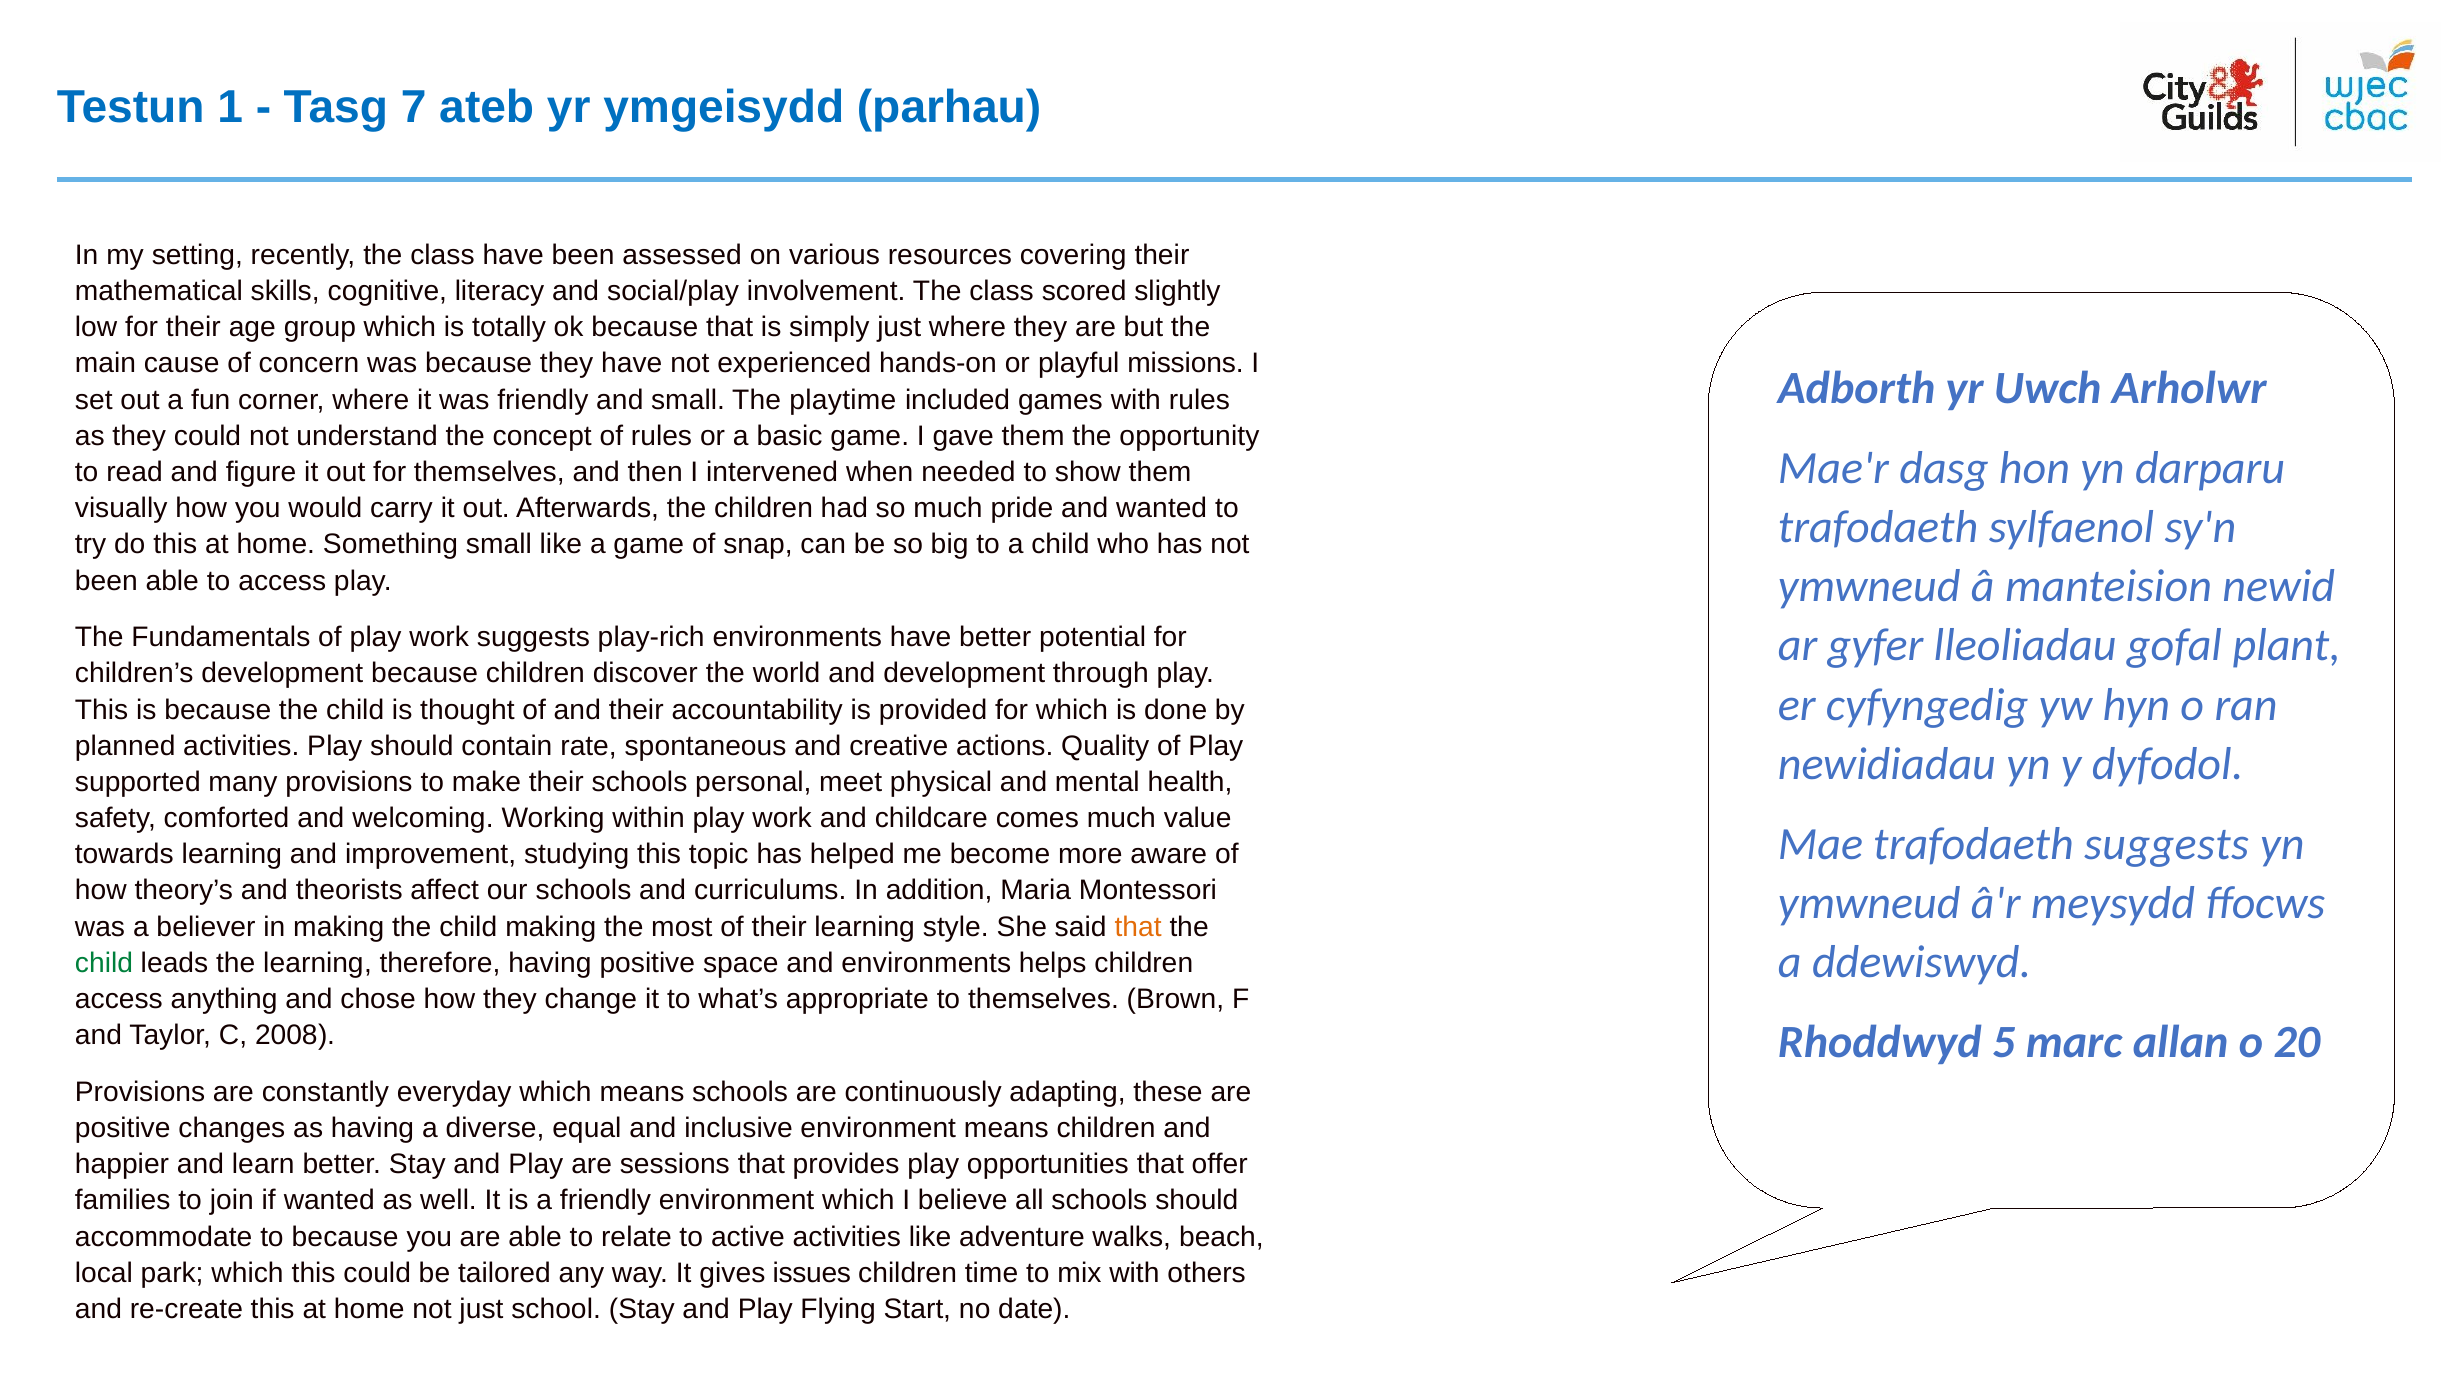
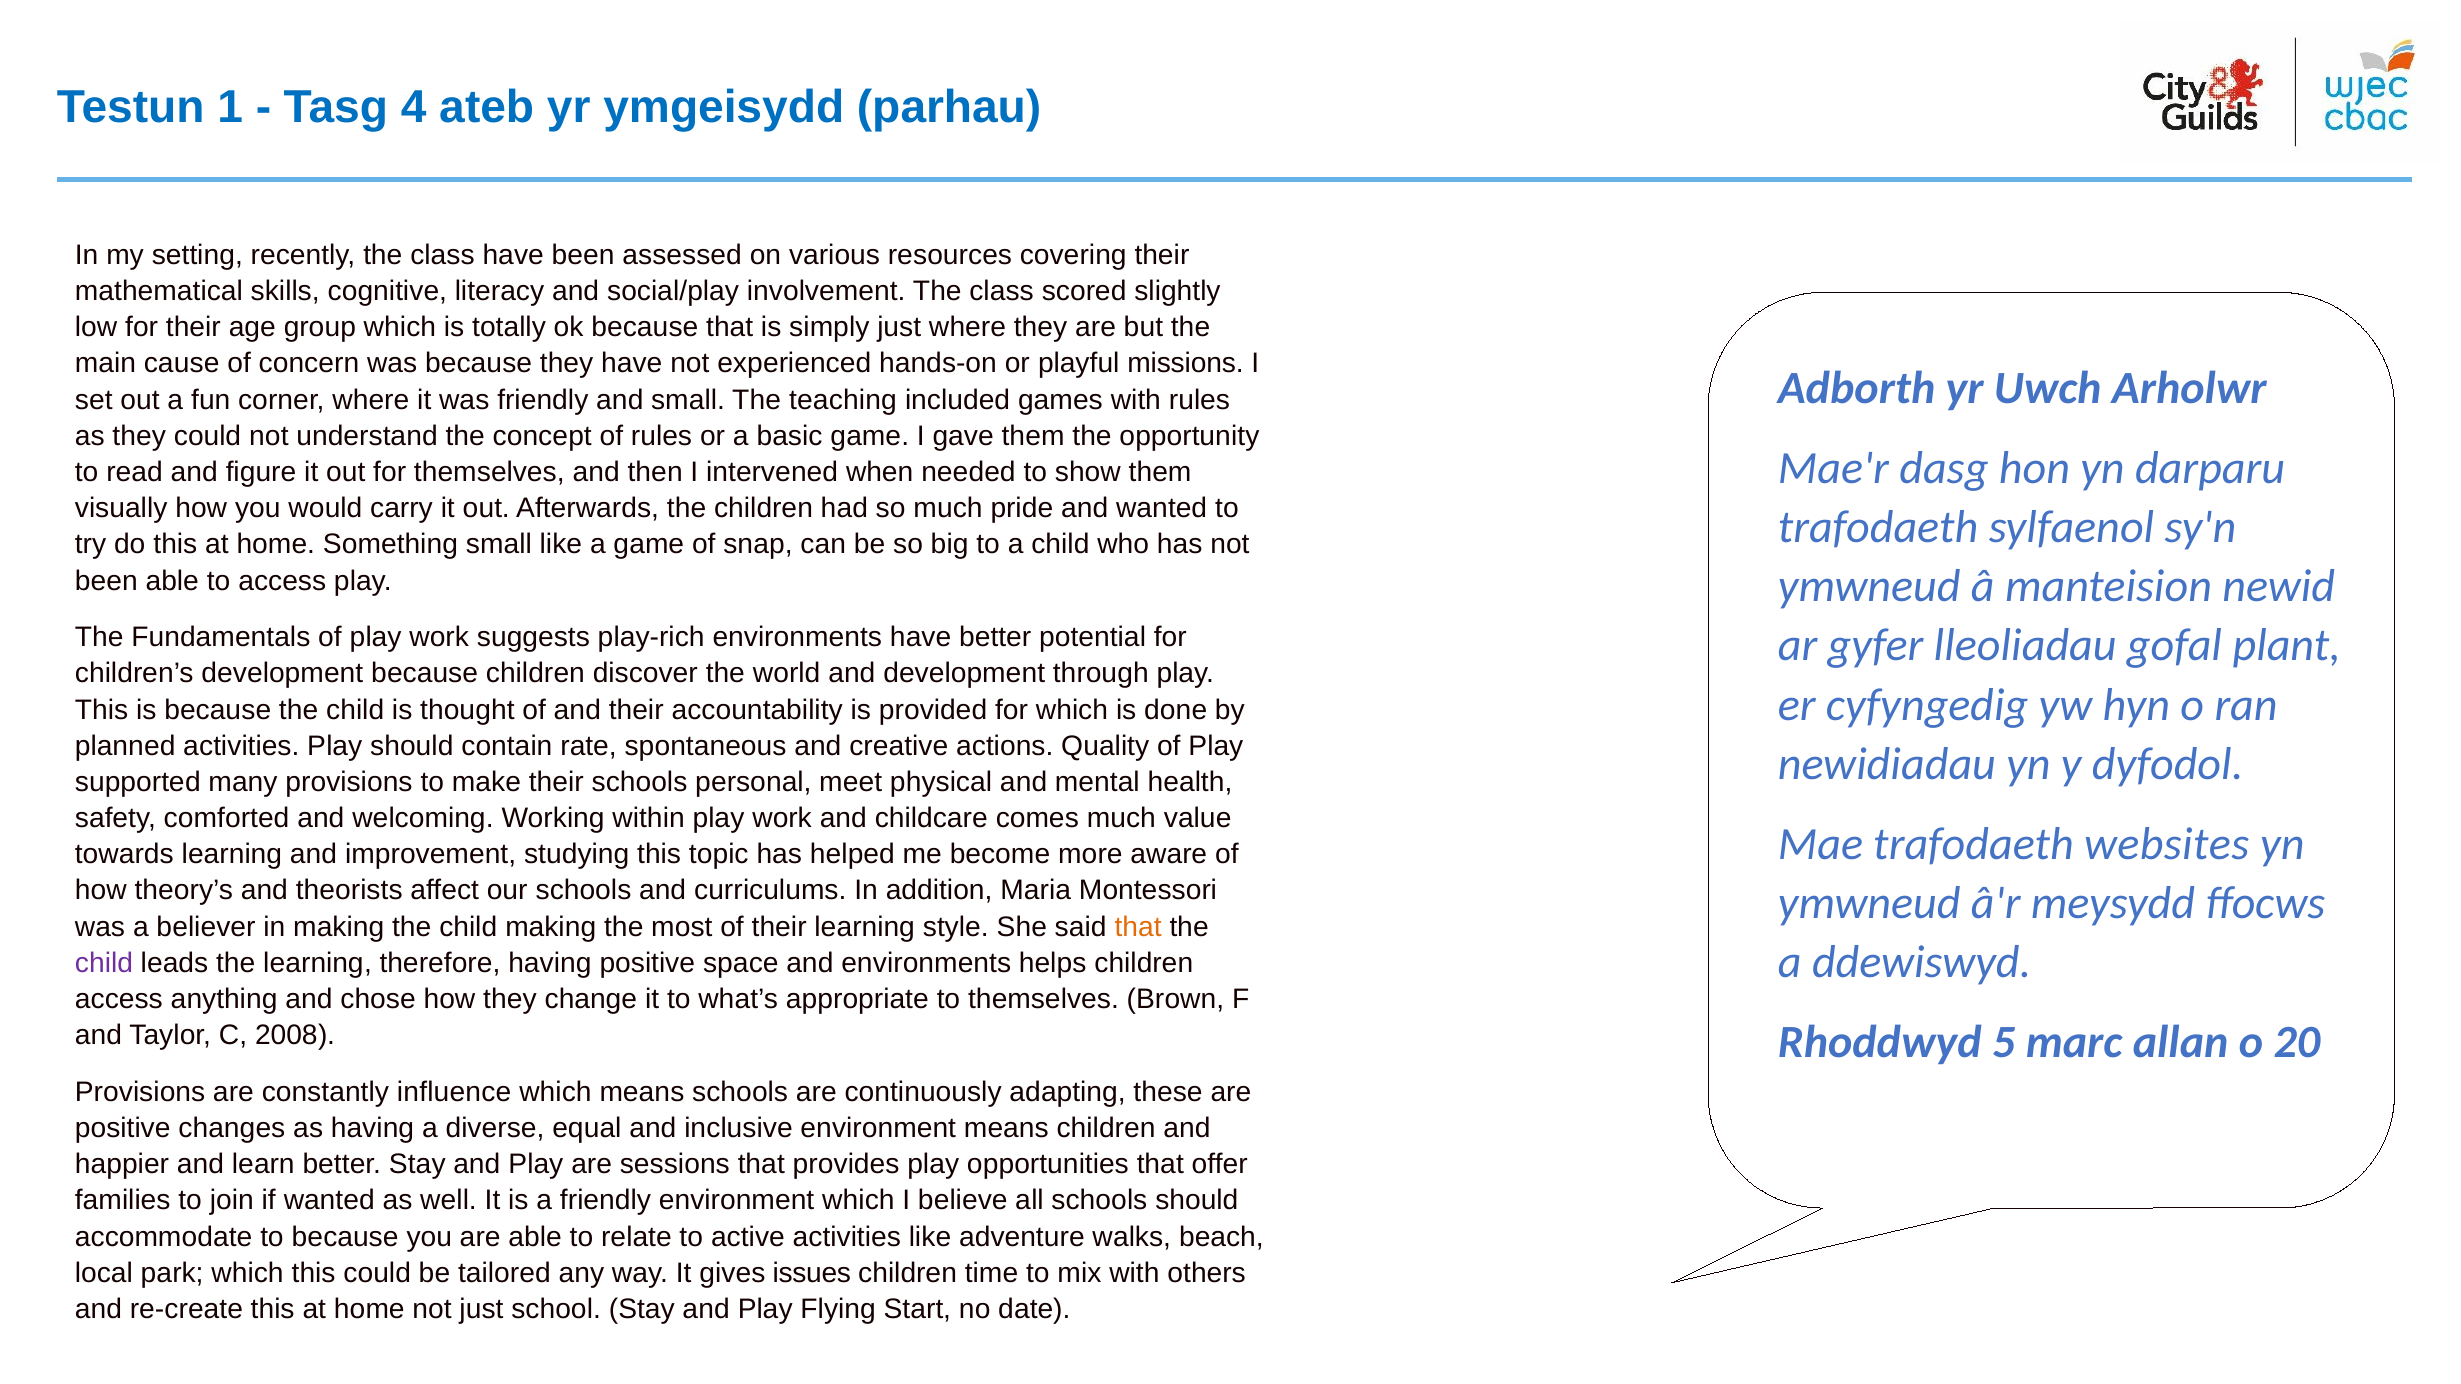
7: 7 -> 4 (414, 107)
playtime: playtime -> teaching (843, 400)
trafodaeth suggests: suggests -> websites (2167, 844)
child colour: green -> purple (104, 963)
everyday: everyday -> influence (454, 1092)
